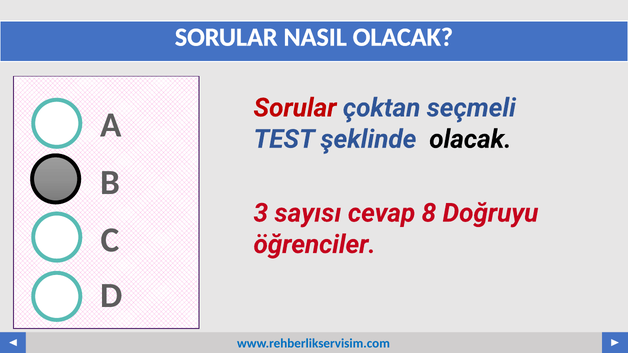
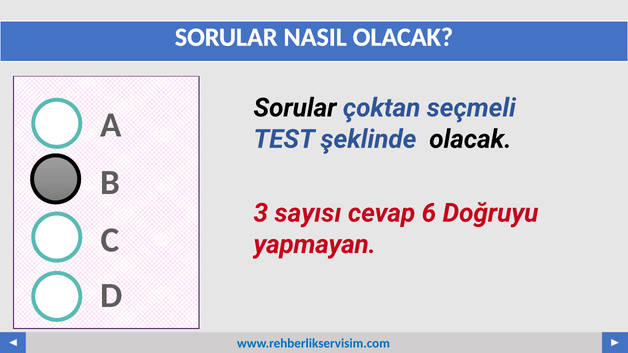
Sorular colour: red -> black (295, 108)
8: 8 -> 6 (429, 213)
öğrenciler: öğrenciler -> yapmayan (315, 245)
